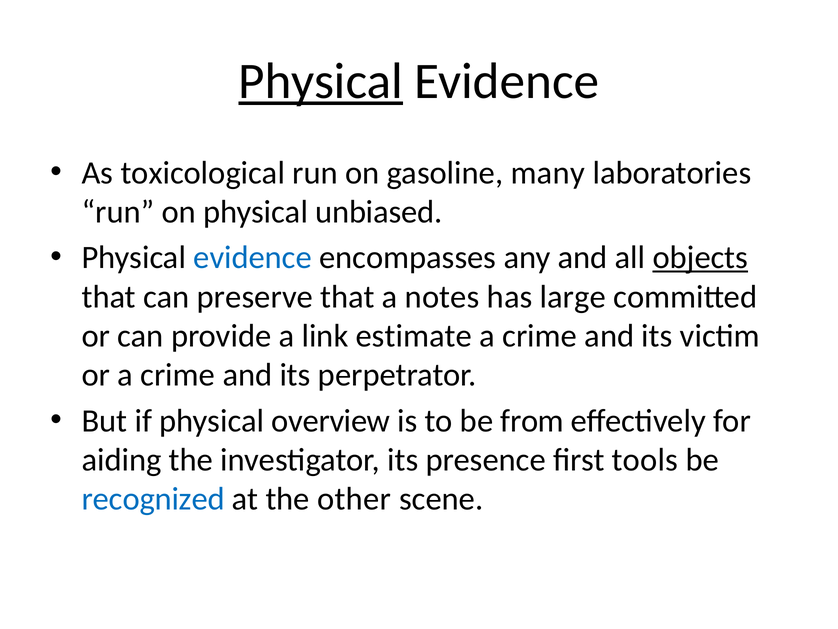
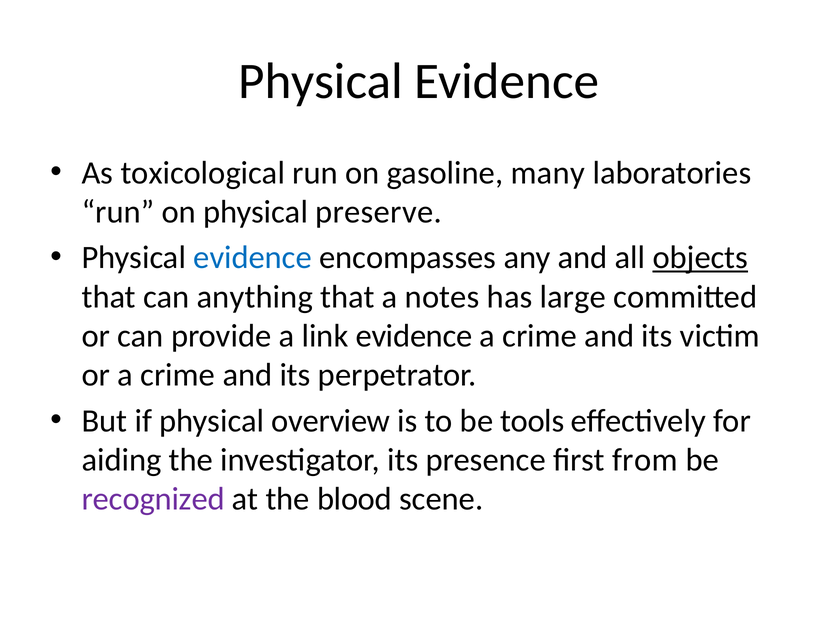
Physical underline: present -> none (321, 81)
unbiased: unbiased -> preserve (379, 212)
preserve: preserve -> anything (255, 297)
link estimate: estimate -> evidence (414, 336)
from: from -> tools (532, 421)
tools: tools -> from (645, 460)
recognized colour: blue -> purple (153, 499)
other: other -> blood (355, 499)
